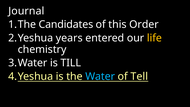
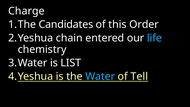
Journal: Journal -> Charge (26, 11)
years: years -> chain (69, 38)
life colour: yellow -> light blue (154, 38)
TILL: TILL -> LIST (71, 63)
